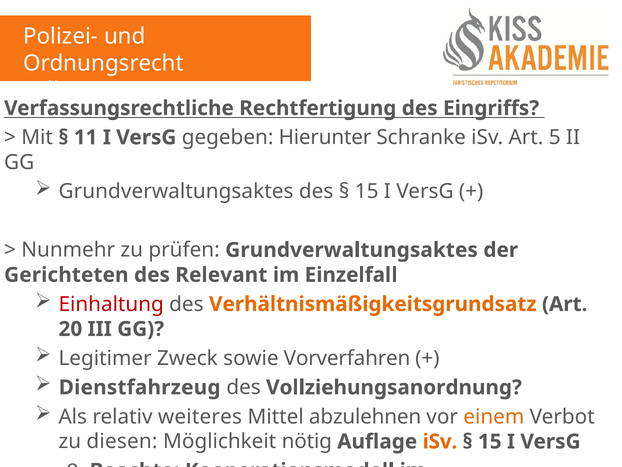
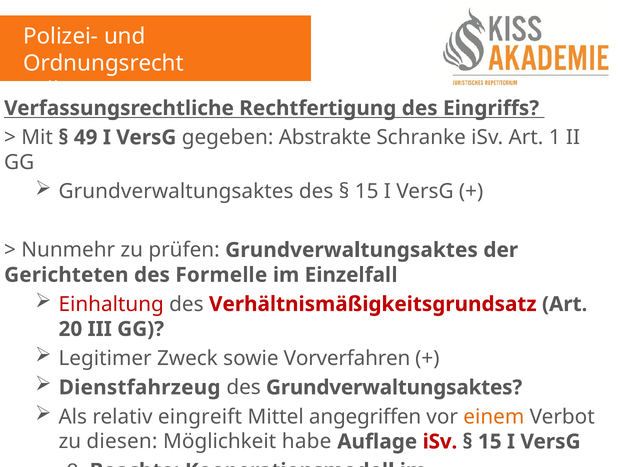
11: 11 -> 49 (86, 137)
Hierunter: Hierunter -> Abstrakte (325, 137)
5: 5 -> 1 (555, 137)
Relevant: Relevant -> Formelle (221, 275)
Verhältnismäßigkeitsgrundsatz colour: orange -> red (373, 304)
des Vollziehungsanordnung: Vollziehungsanordnung -> Grundverwaltungsaktes (394, 387)
weiteres: weiteres -> eingreift (200, 416)
abzulehnen: abzulehnen -> angegriffen (365, 416)
nötig: nötig -> habe (307, 441)
iSv colour: orange -> red (440, 441)
